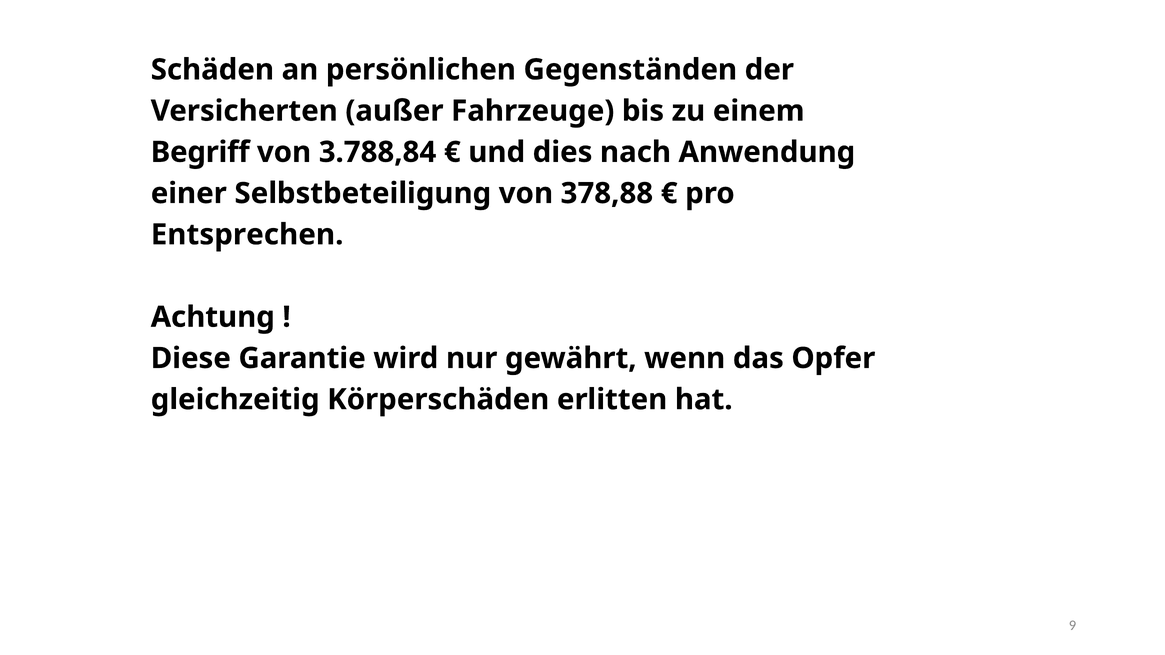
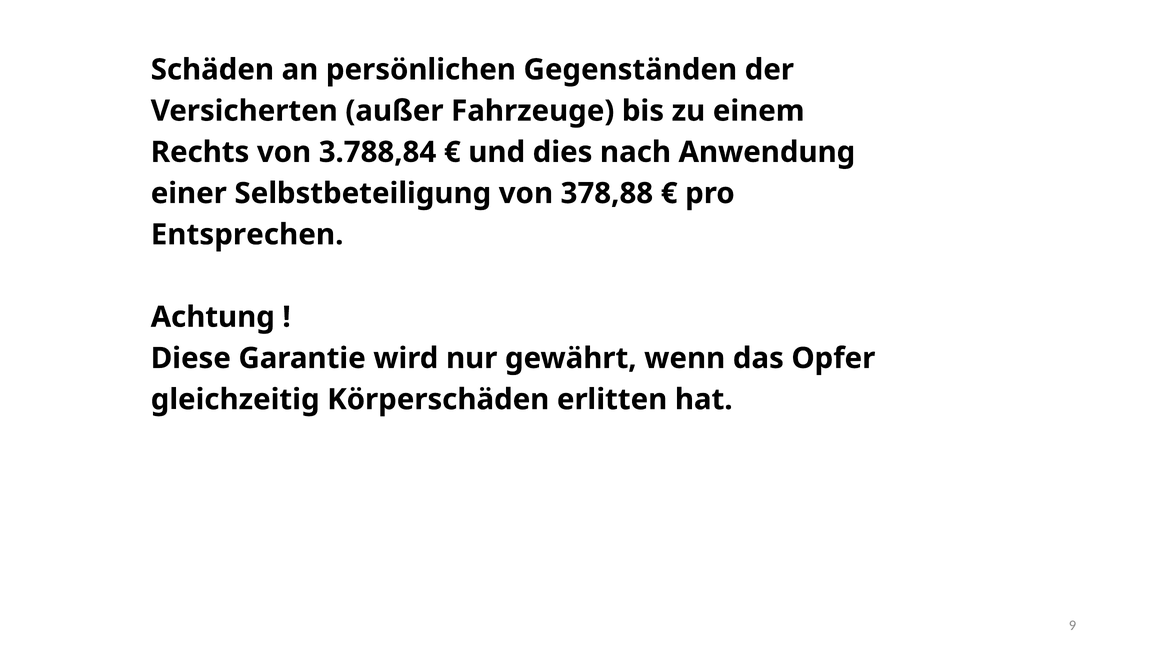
Begriff: Begriff -> Rechts (200, 152)
